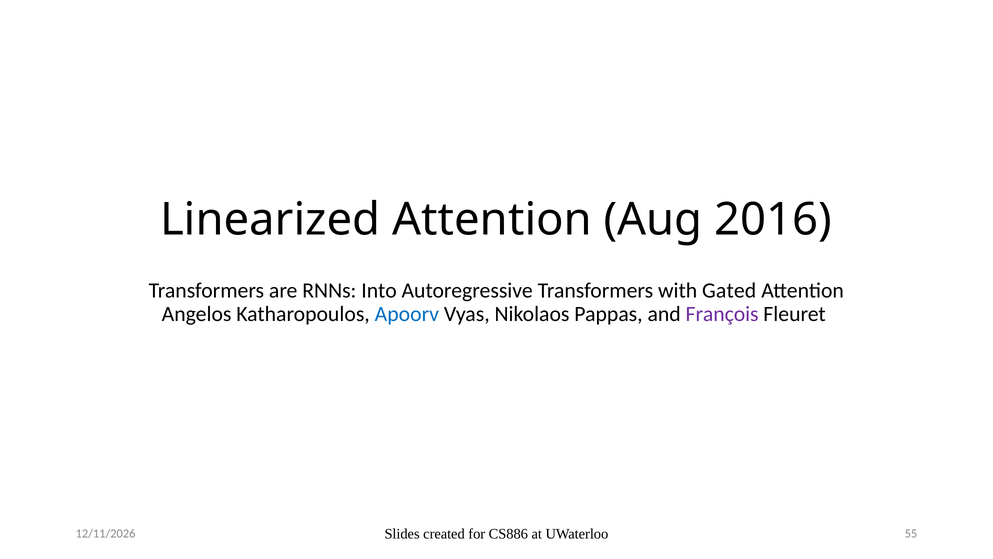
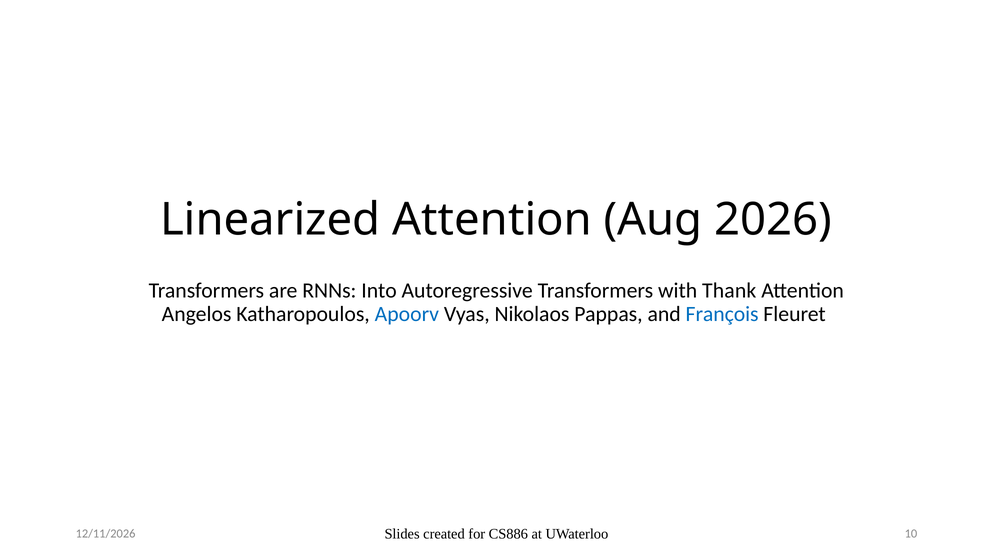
2016: 2016 -> 2026 (773, 219)
Gated: Gated -> Thank (729, 290)
François colour: purple -> blue (722, 314)
55: 55 -> 10 (911, 533)
